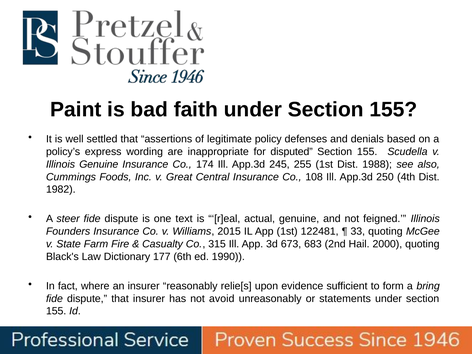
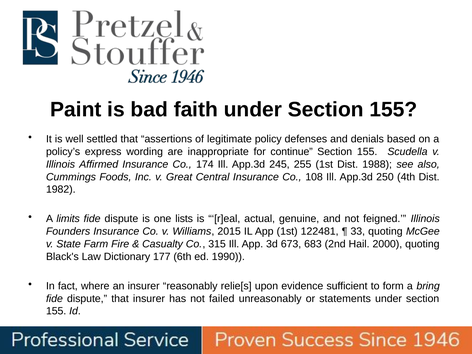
disputed: disputed -> continue (292, 152)
Illinois Genuine: Genuine -> Affirmed (99, 164)
steer: steer -> limits (68, 219)
text: text -> lists (184, 219)
avoid: avoid -> failed (222, 299)
